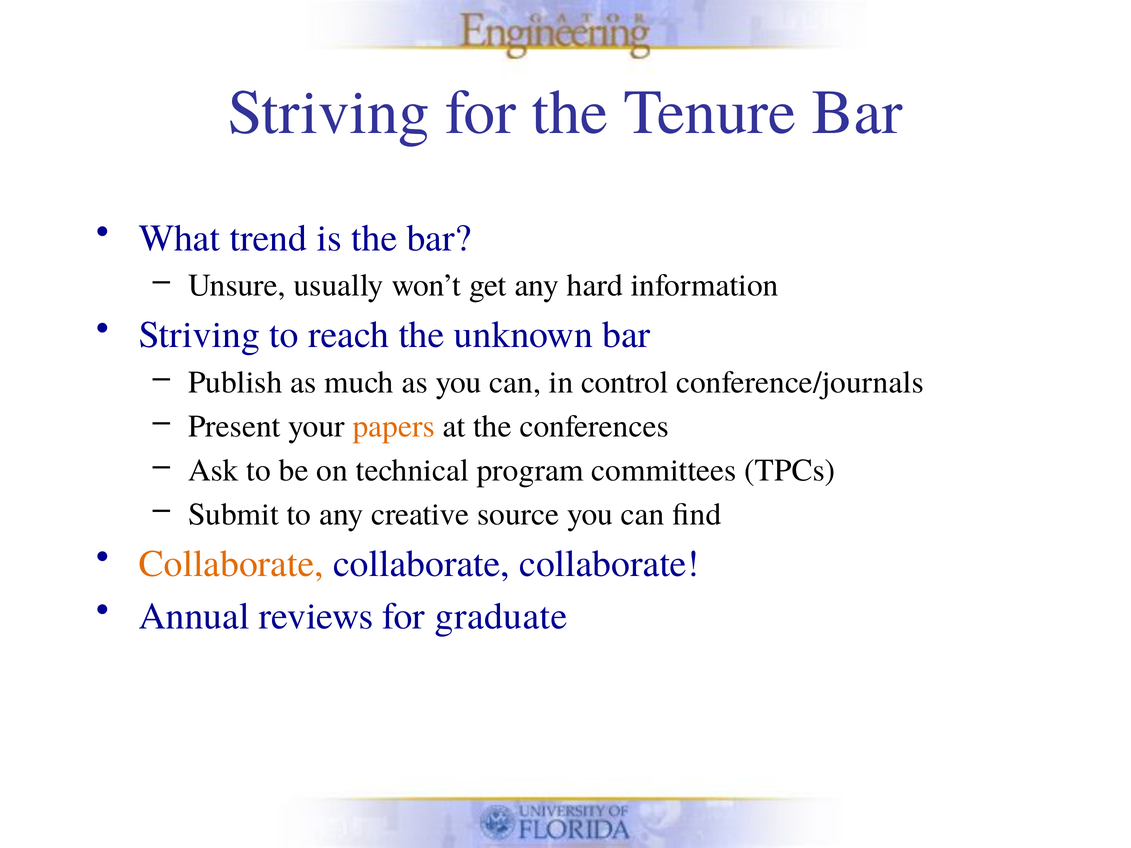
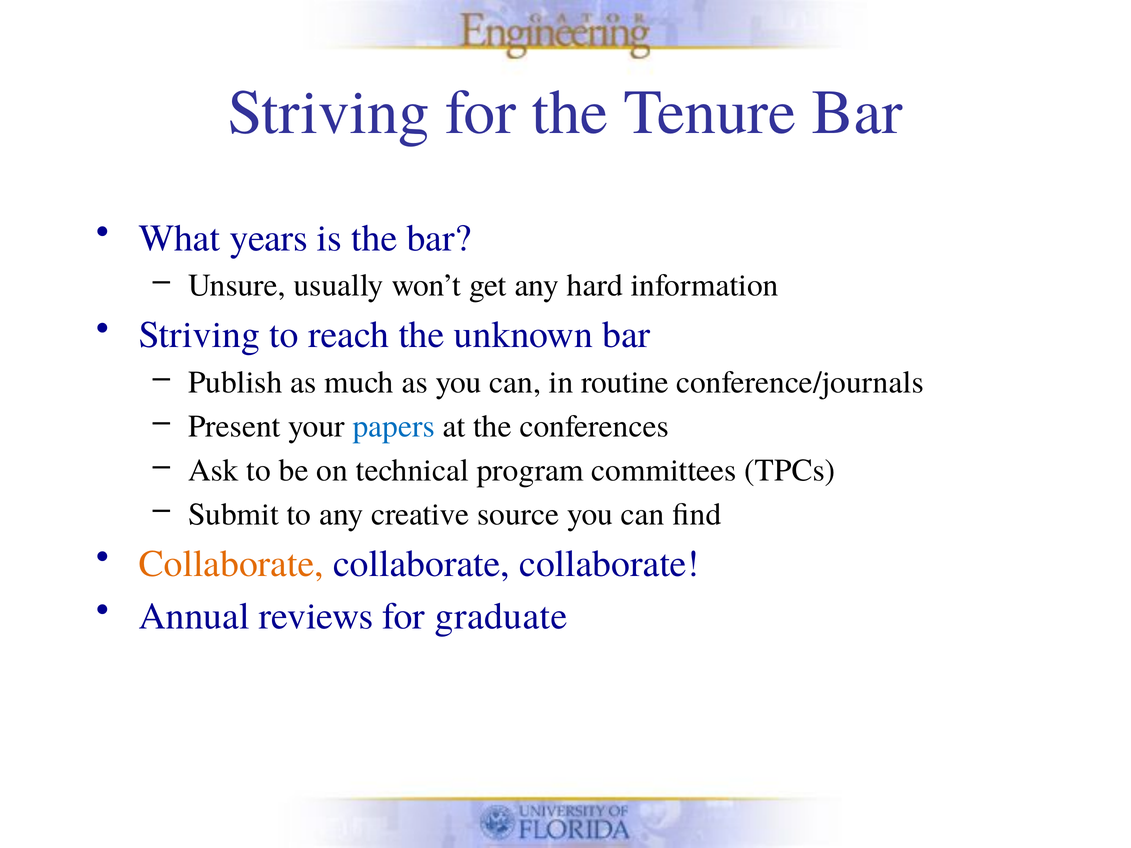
trend: trend -> years (269, 238)
control: control -> routine (625, 382)
papers colour: orange -> blue (394, 426)
